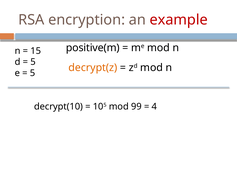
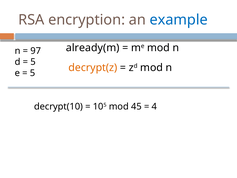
example colour: red -> blue (179, 20)
positive(m: positive(m -> already(m (93, 48)
15: 15 -> 97 (36, 51)
99: 99 -> 45 (136, 106)
